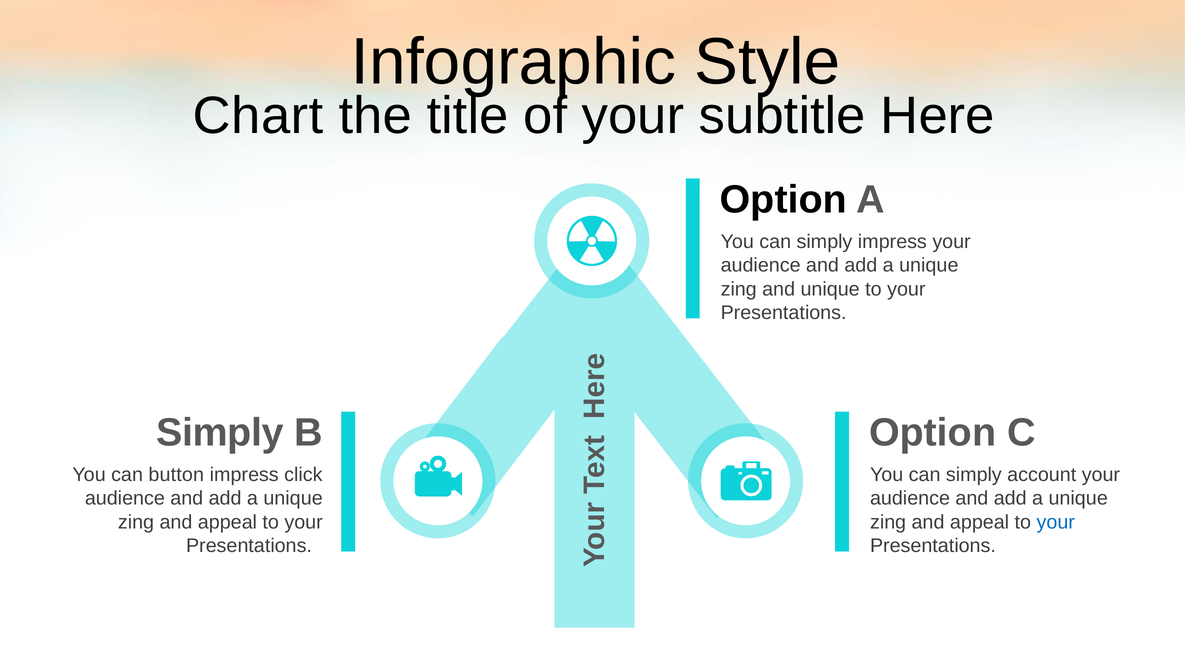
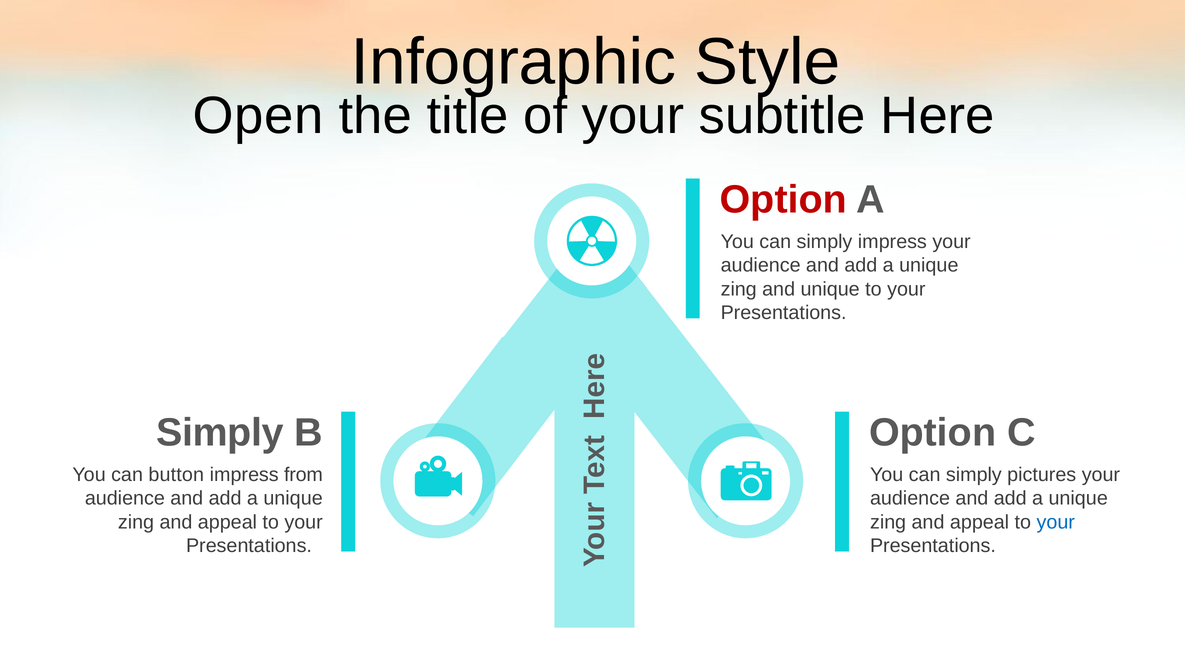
Chart: Chart -> Open (258, 116)
Option colour: black -> red (783, 200)
click: click -> from (303, 475)
account: account -> pictures (1042, 475)
